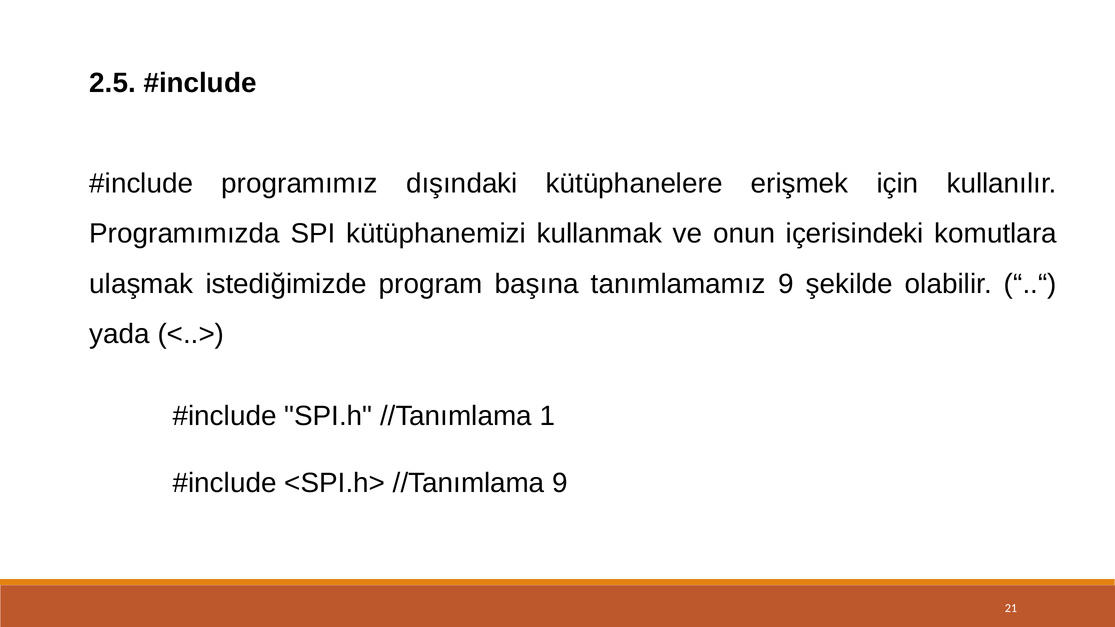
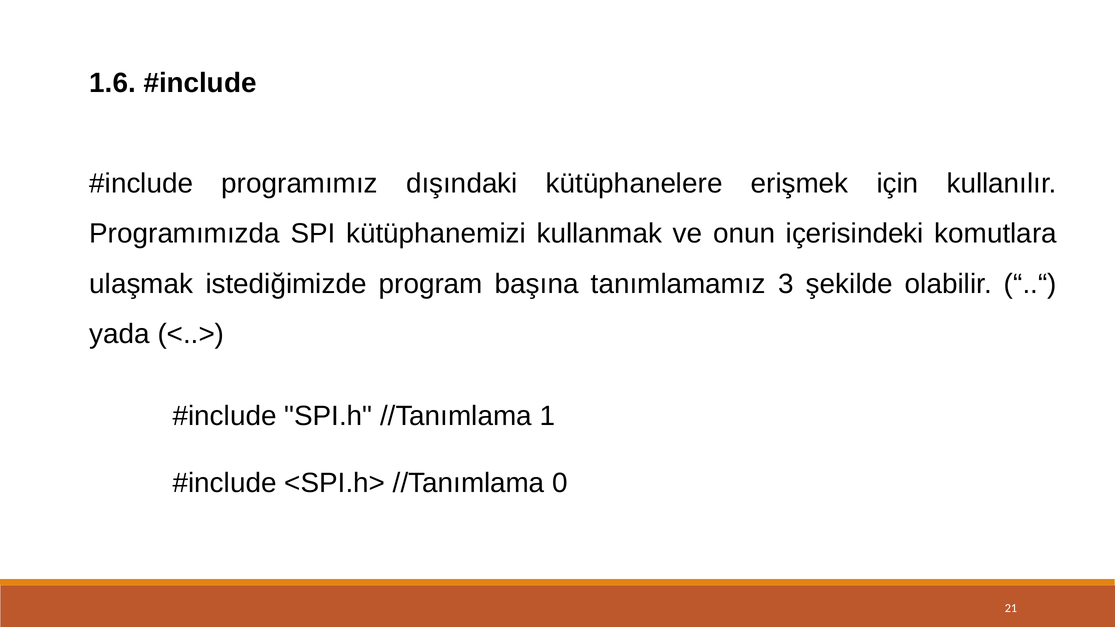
2.5: 2.5 -> 1.6 (113, 83)
tanımlamamız 9: 9 -> 3 (786, 284)
//Tanımlama 9: 9 -> 0 (560, 483)
